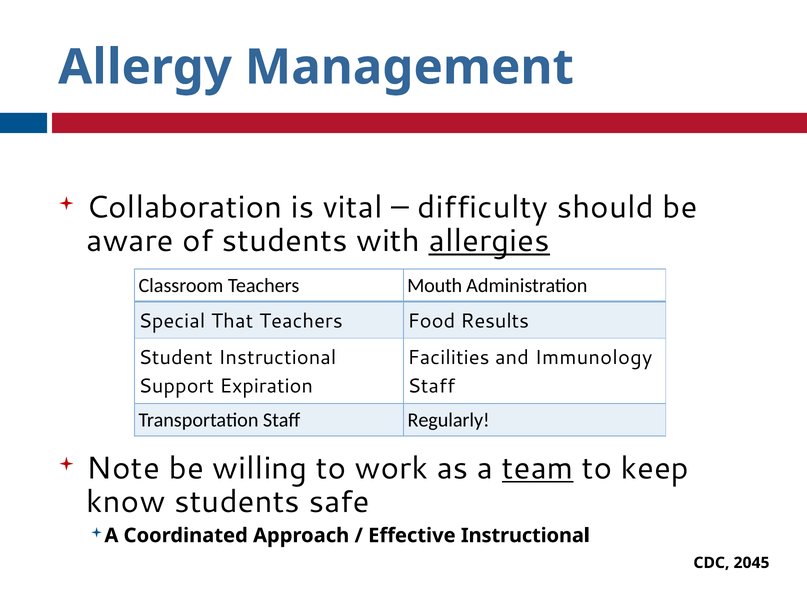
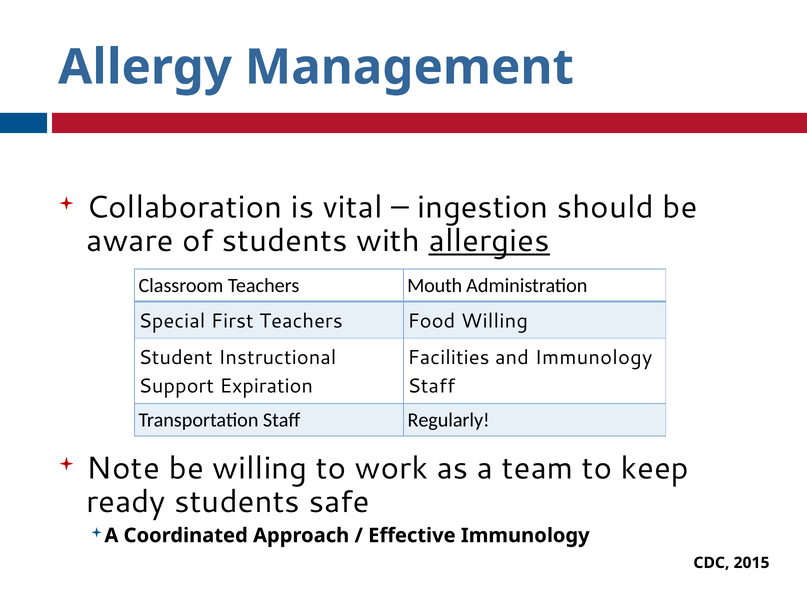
difficulty: difficulty -> ingestion (483, 207)
That: That -> First (232, 321)
Food Results: Results -> Willing (495, 321)
team underline: present -> none (538, 468)
know: know -> ready (126, 502)
Effective Instructional: Instructional -> Immunology (525, 536)
2045: 2045 -> 2015 (752, 563)
